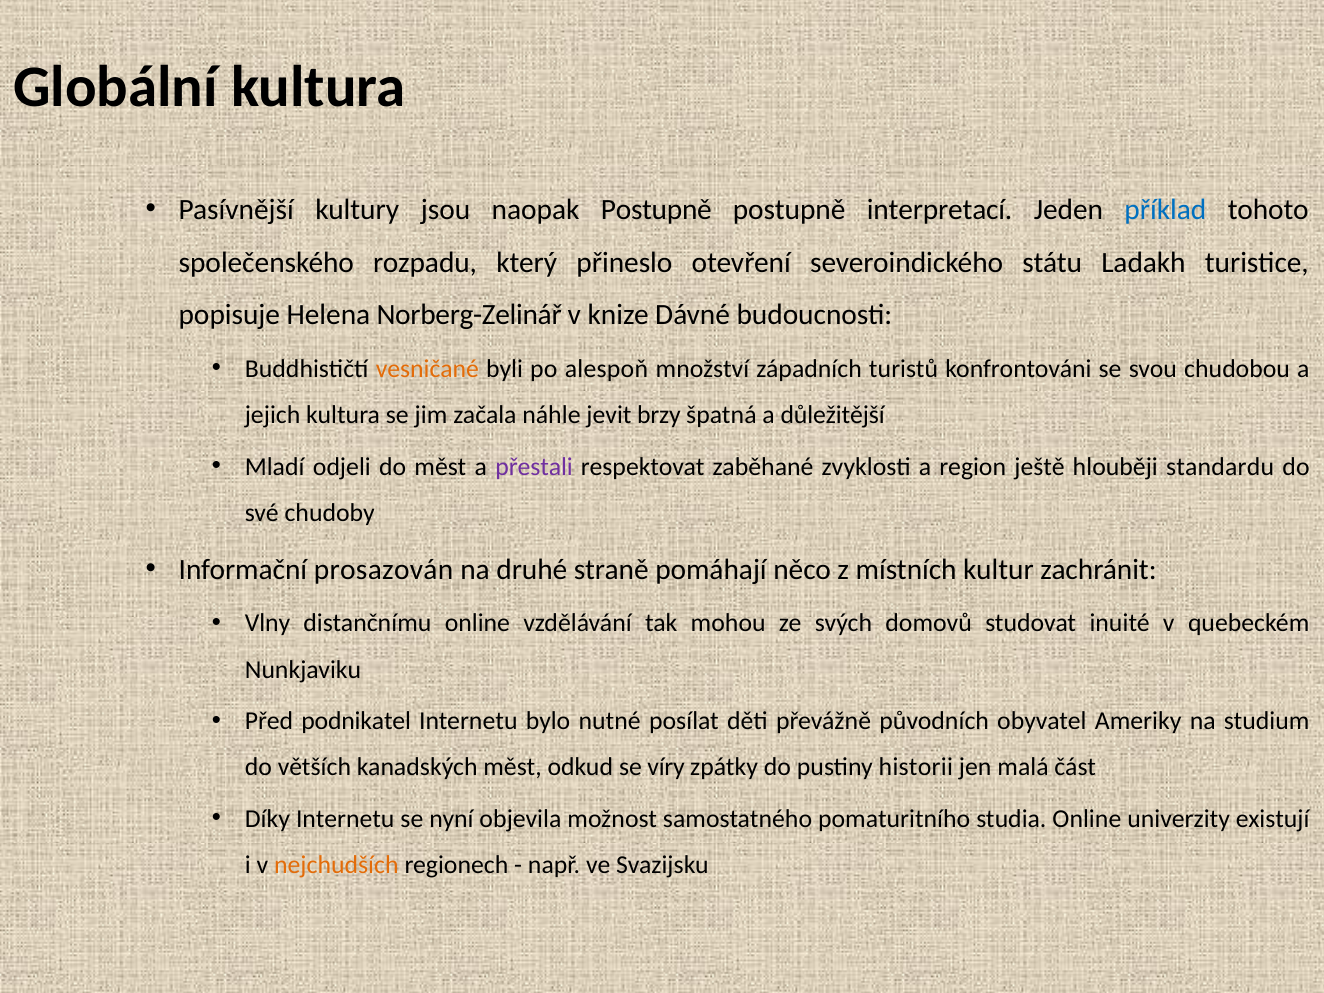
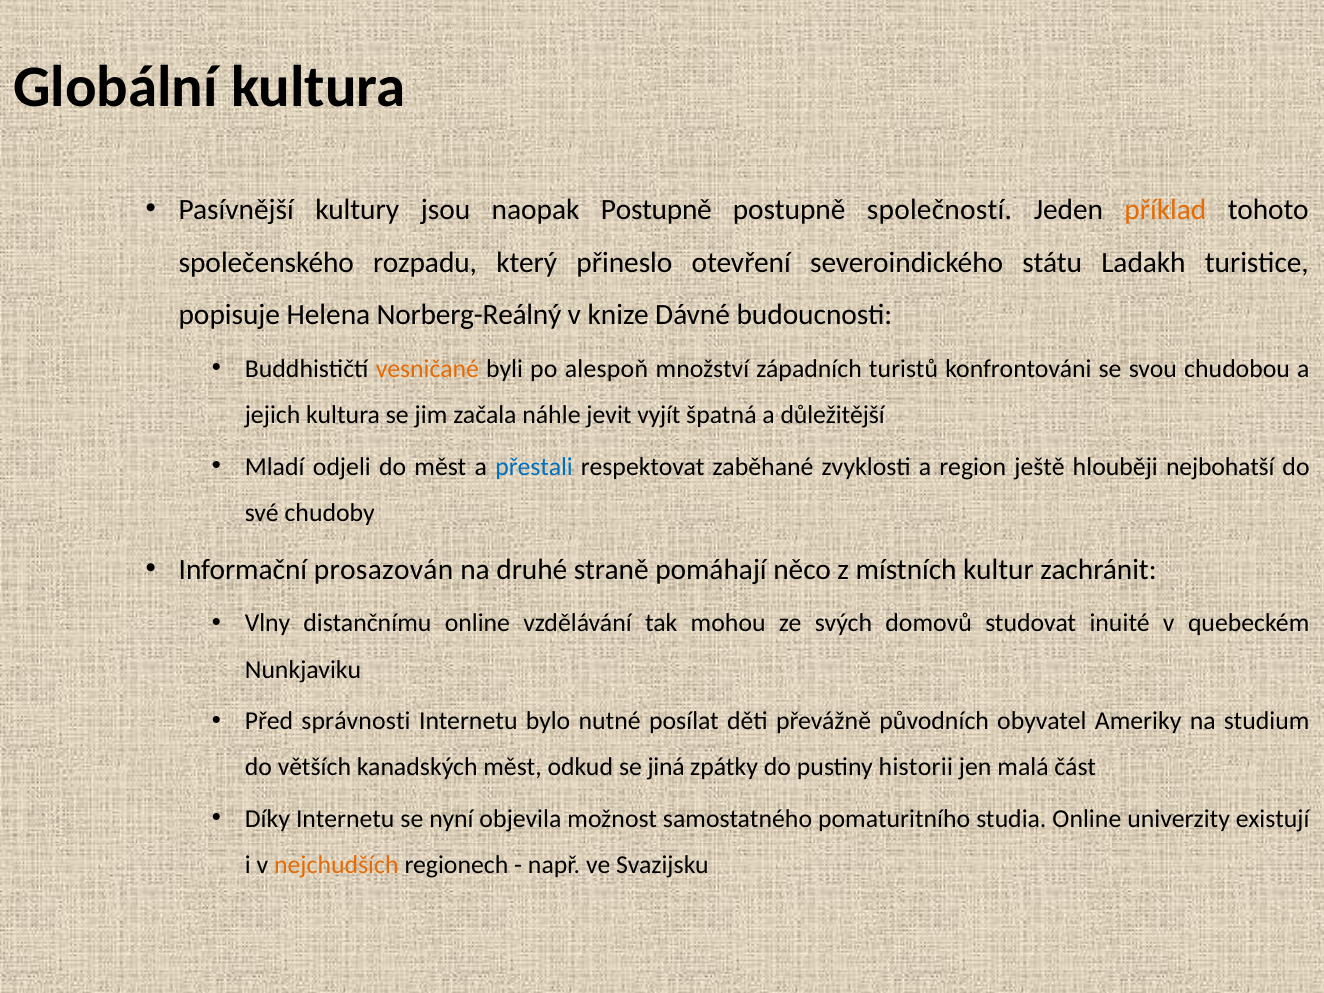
interpretací: interpretací -> společností (939, 209)
příklad colour: blue -> orange (1165, 209)
Norberg-Zelinář: Norberg-Zelinář -> Norberg-Reálný (469, 315)
brzy: brzy -> vyjít (659, 415)
přestali colour: purple -> blue (534, 467)
standardu: standardu -> nejbohatší (1220, 467)
podnikatel: podnikatel -> správnosti (356, 721)
víry: víry -> jiná (666, 767)
